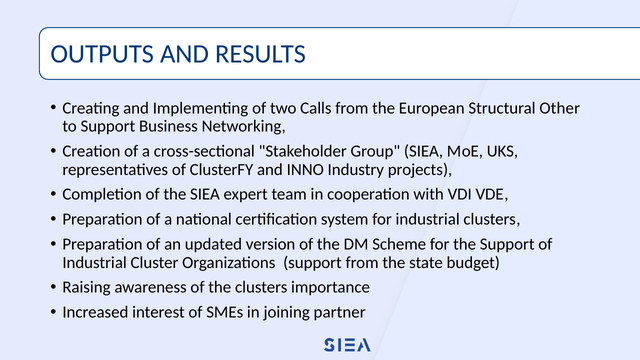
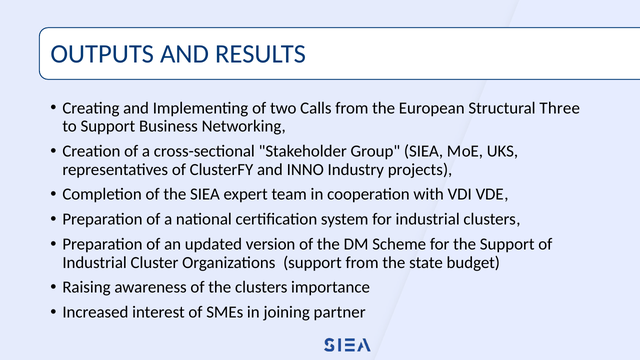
Other: Other -> Three (560, 108)
